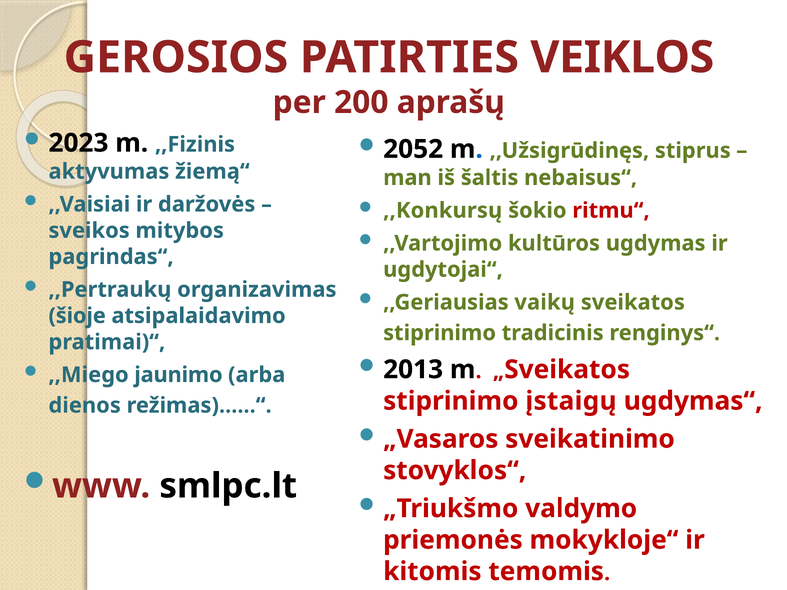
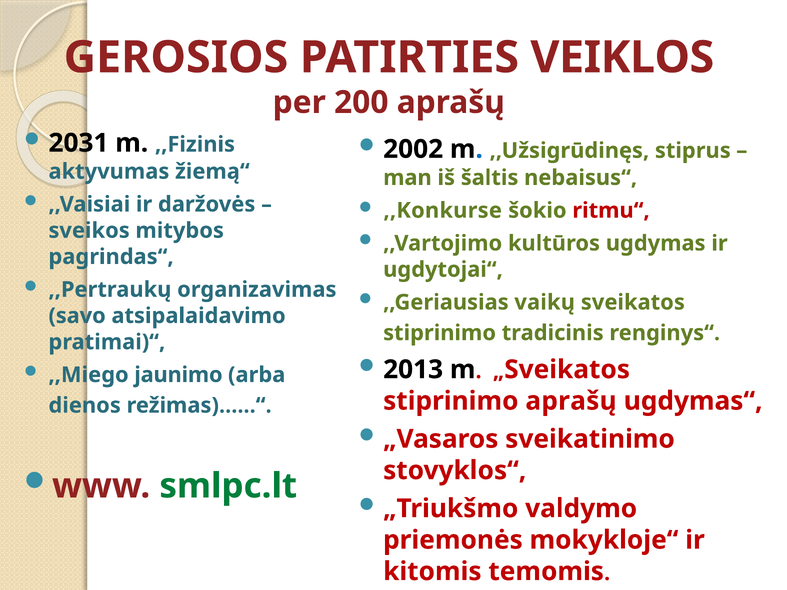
2023: 2023 -> 2031 (78, 143)
2052: 2052 -> 2002 (413, 149)
,,Konkursų: ,,Konkursų -> ,,Konkurse (443, 211)
šioje: šioje -> savo (77, 316)
stiprinimo įstaigų: įstaigų -> aprašų (571, 401)
smlpc.lt colour: black -> green (228, 486)
